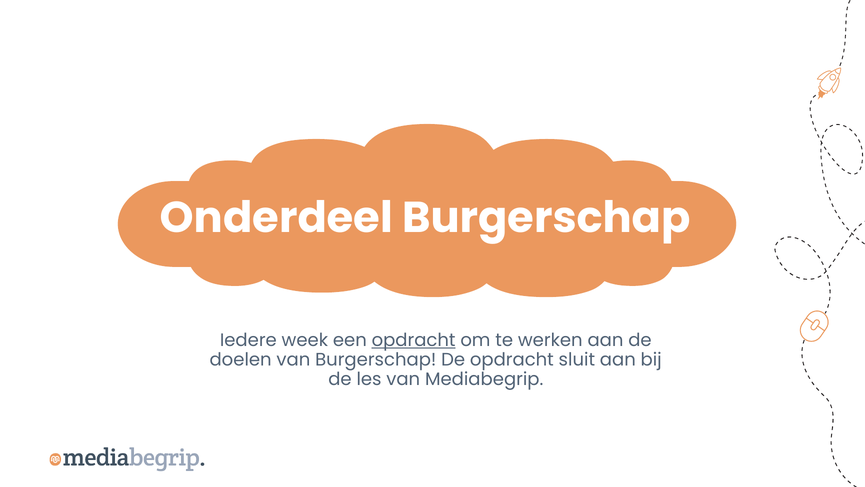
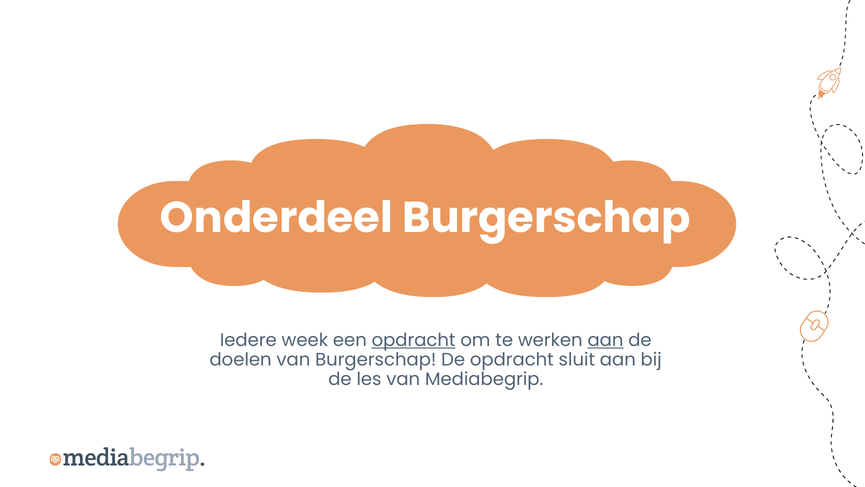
aan underline: none -> present (605, 340)
